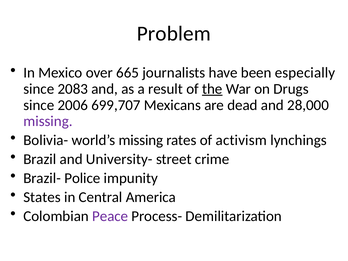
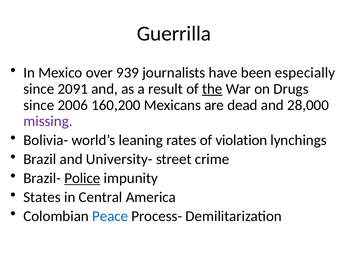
Problem: Problem -> Guerrilla (174, 34)
665: 665 -> 939 (128, 73)
2083: 2083 -> 2091 (73, 89)
699,707: 699,707 -> 160,200 (116, 105)
world’s missing: missing -> leaning (141, 140)
activism: activism -> violation (241, 140)
Police underline: none -> present (82, 178)
Peace colour: purple -> blue (110, 216)
